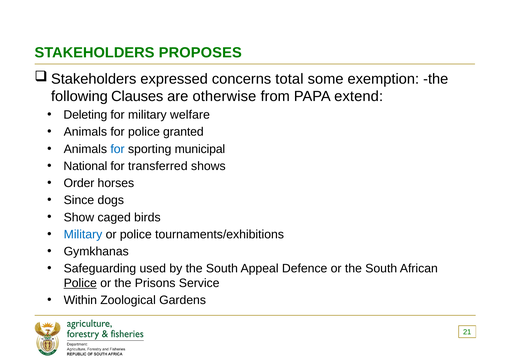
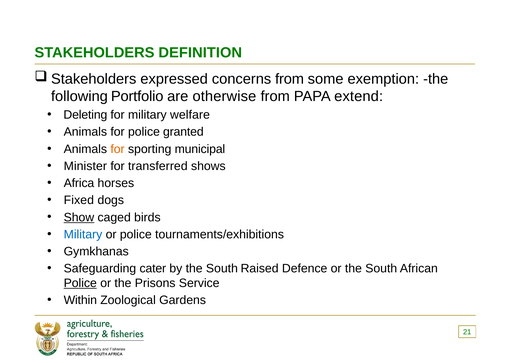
PROPOSES: PROPOSES -> DEFINITION (200, 53)
concerns total: total -> from (290, 79)
Clauses: Clauses -> Portfolio (137, 96)
for colour: blue -> orange (118, 149)
National: National -> Minister (85, 166)
Order: Order -> Africa (79, 183)
Since: Since -> Fixed (79, 200)
Show underline: none -> present (79, 217)
used: used -> cater (153, 268)
Appeal: Appeal -> Raised (260, 268)
